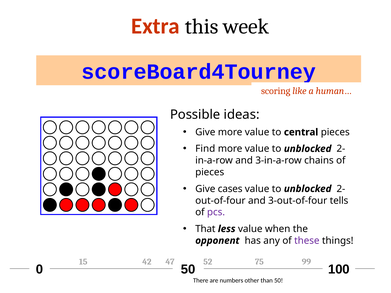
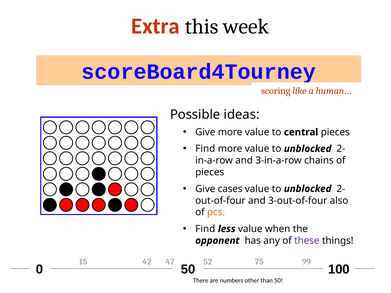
tells: tells -> also (339, 201)
pcs colour: purple -> orange (216, 212)
That: That -> Find (205, 229)
